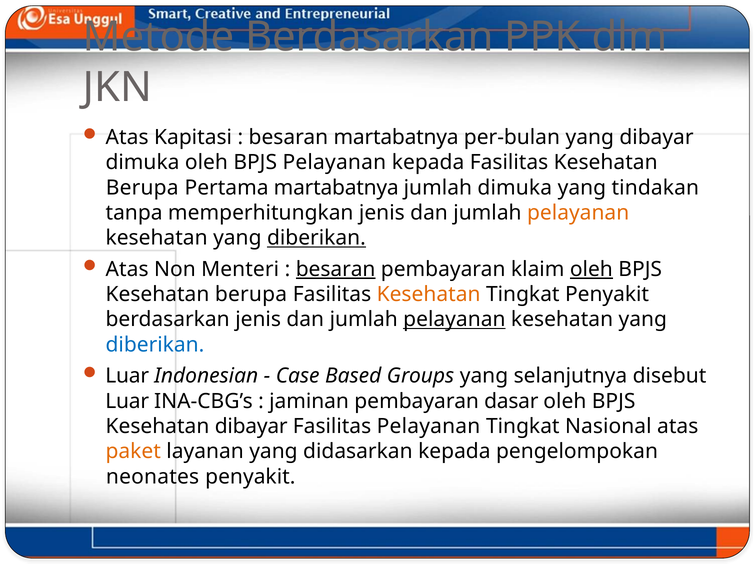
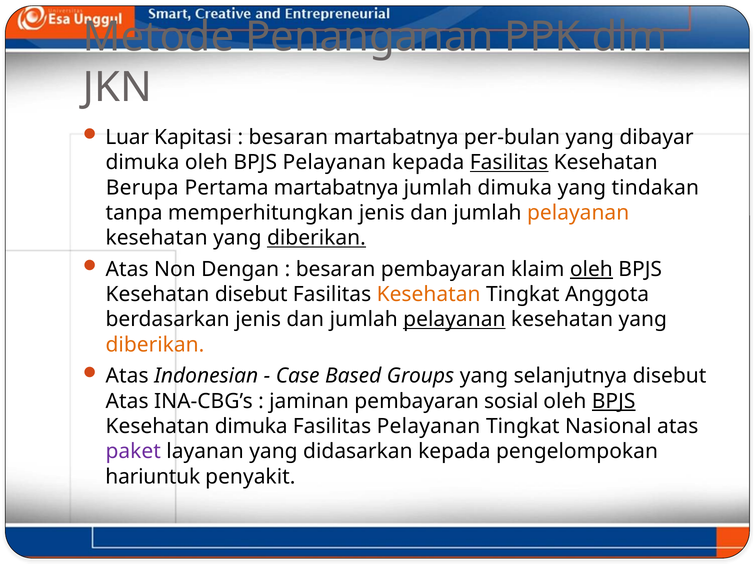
Metode Berdasarkan: Berdasarkan -> Penanganan (369, 37)
Atas: Atas -> Luar (127, 137)
Fasilitas underline: none -> present (509, 163)
Menteri: Menteri -> Dengan (240, 269)
besaran underline: present -> none (336, 269)
berupa: berupa -> disebut (251, 294)
Tingkat Penyakit: Penyakit -> Anggota (607, 294)
diberikan colour: blue -> orange (155, 345)
Luar: Luar -> Atas (127, 376)
Luar: Luar -> Atas (127, 401)
dasar: dasar -> sosial (511, 401)
BPJS underline: none -> present (614, 401)
Kesehatan dibayar: dibayar -> dimuka (251, 426)
paket colour: orange -> purple (133, 452)
neonates: neonates -> hariuntuk (153, 477)
